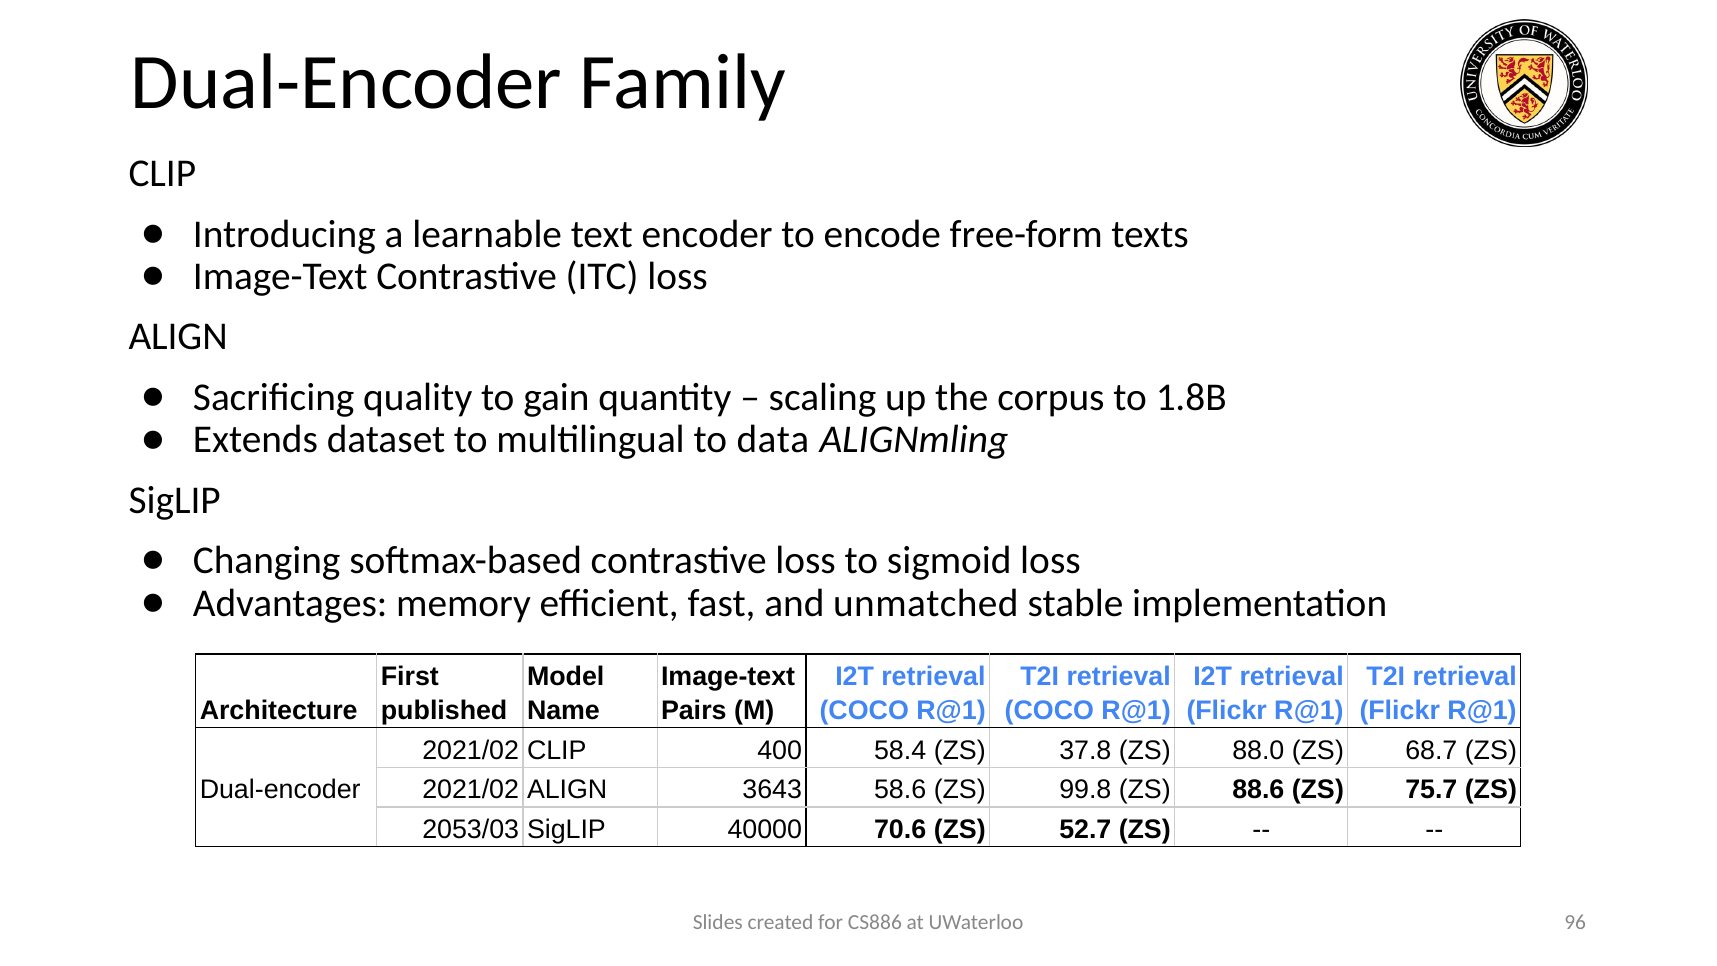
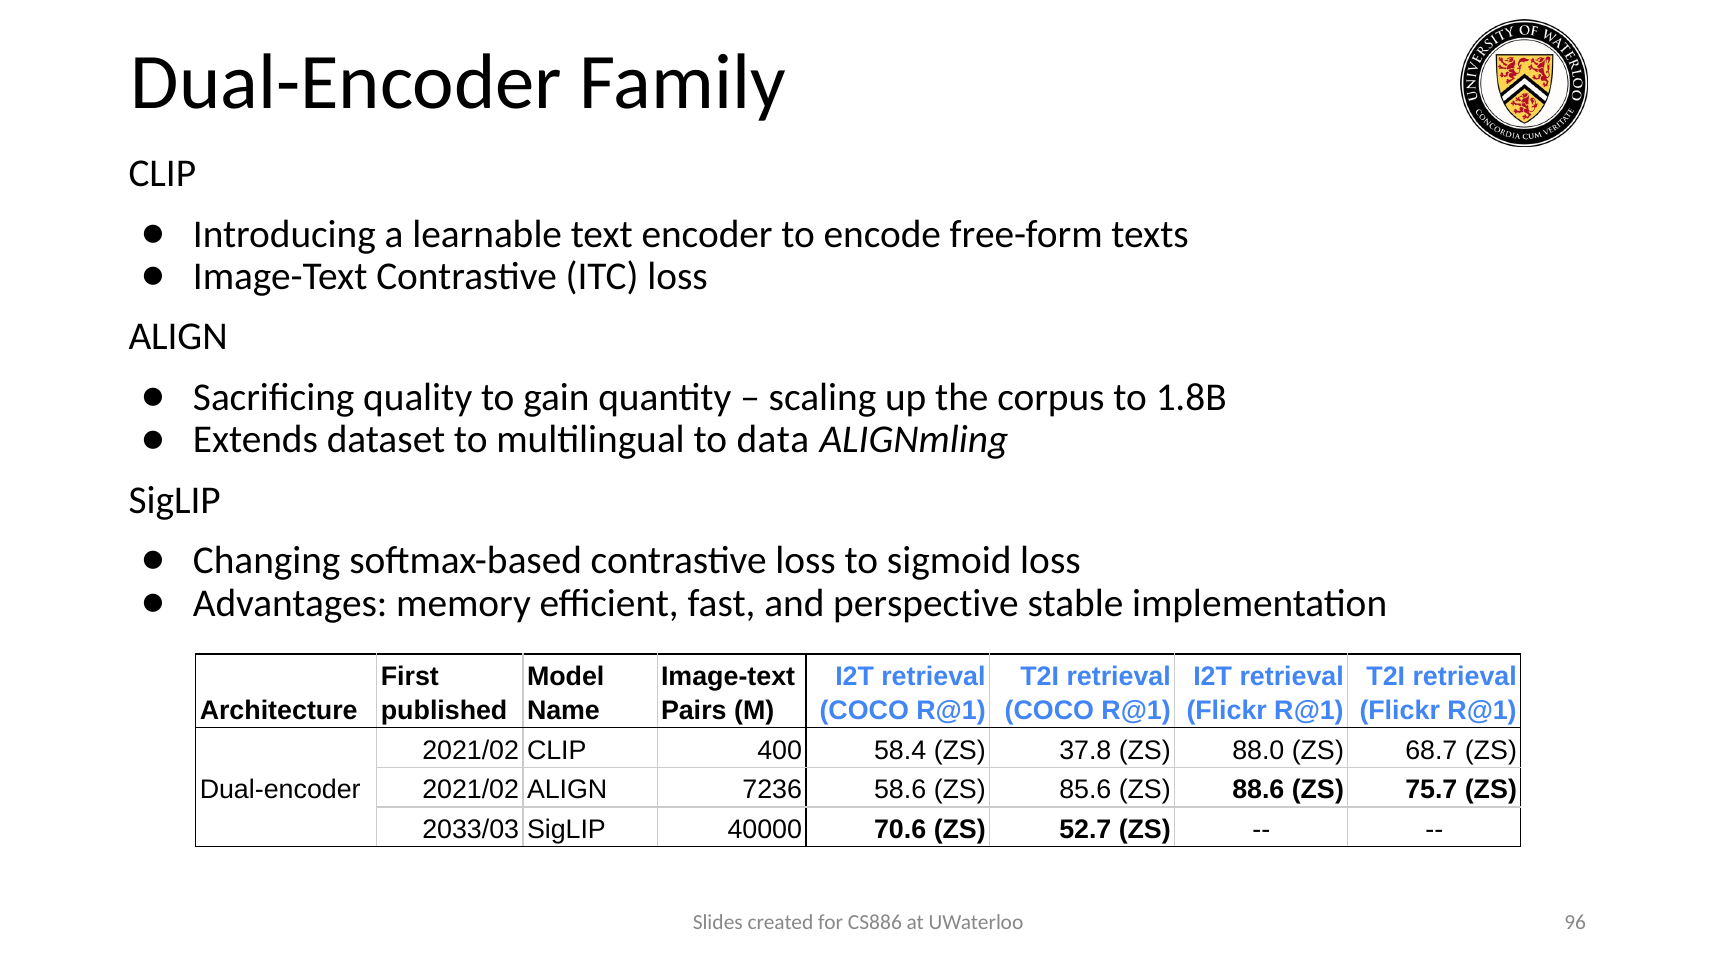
unmatched: unmatched -> perspective (926, 603)
3643: 3643 -> 7236 (772, 790)
99.8: 99.8 -> 85.6 (1085, 790)
2053/03: 2053/03 -> 2033/03 (471, 829)
